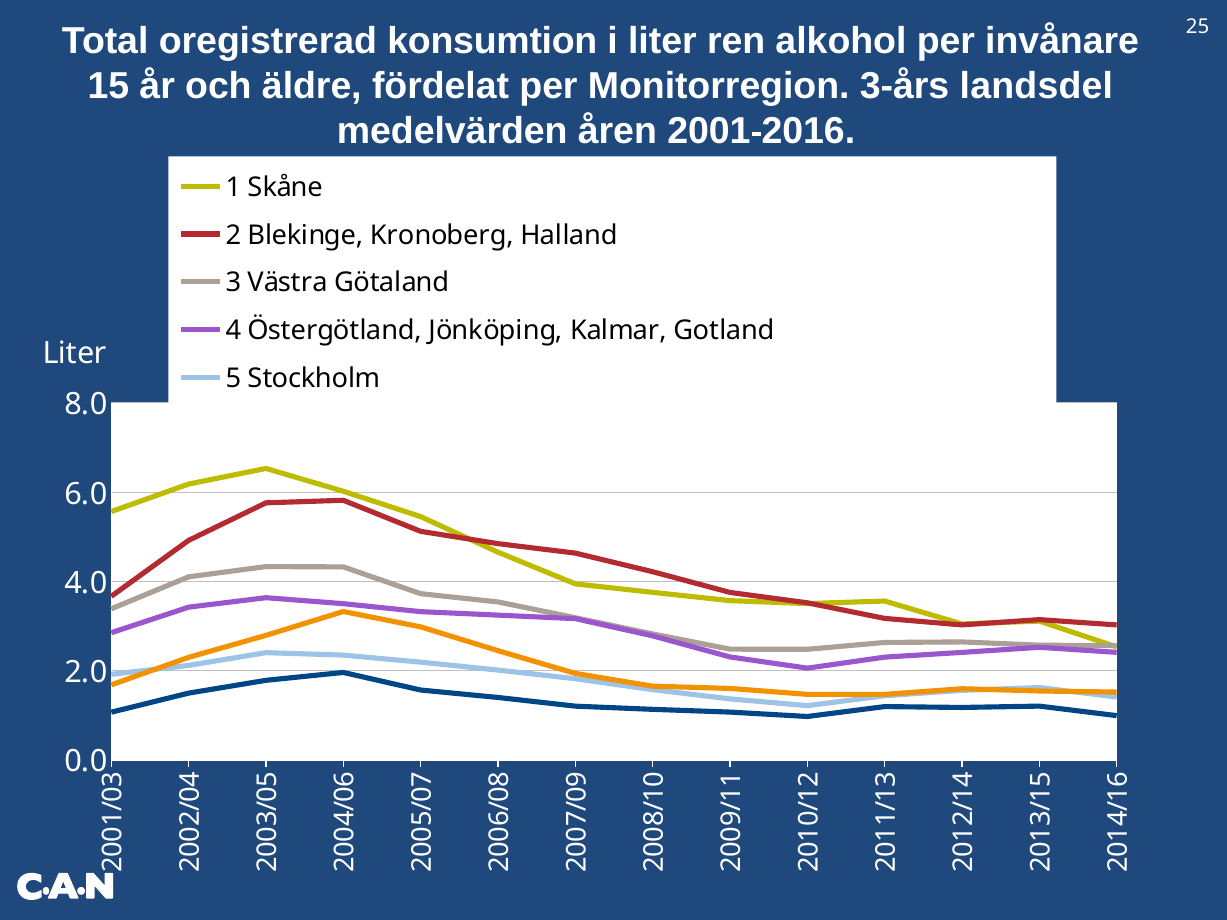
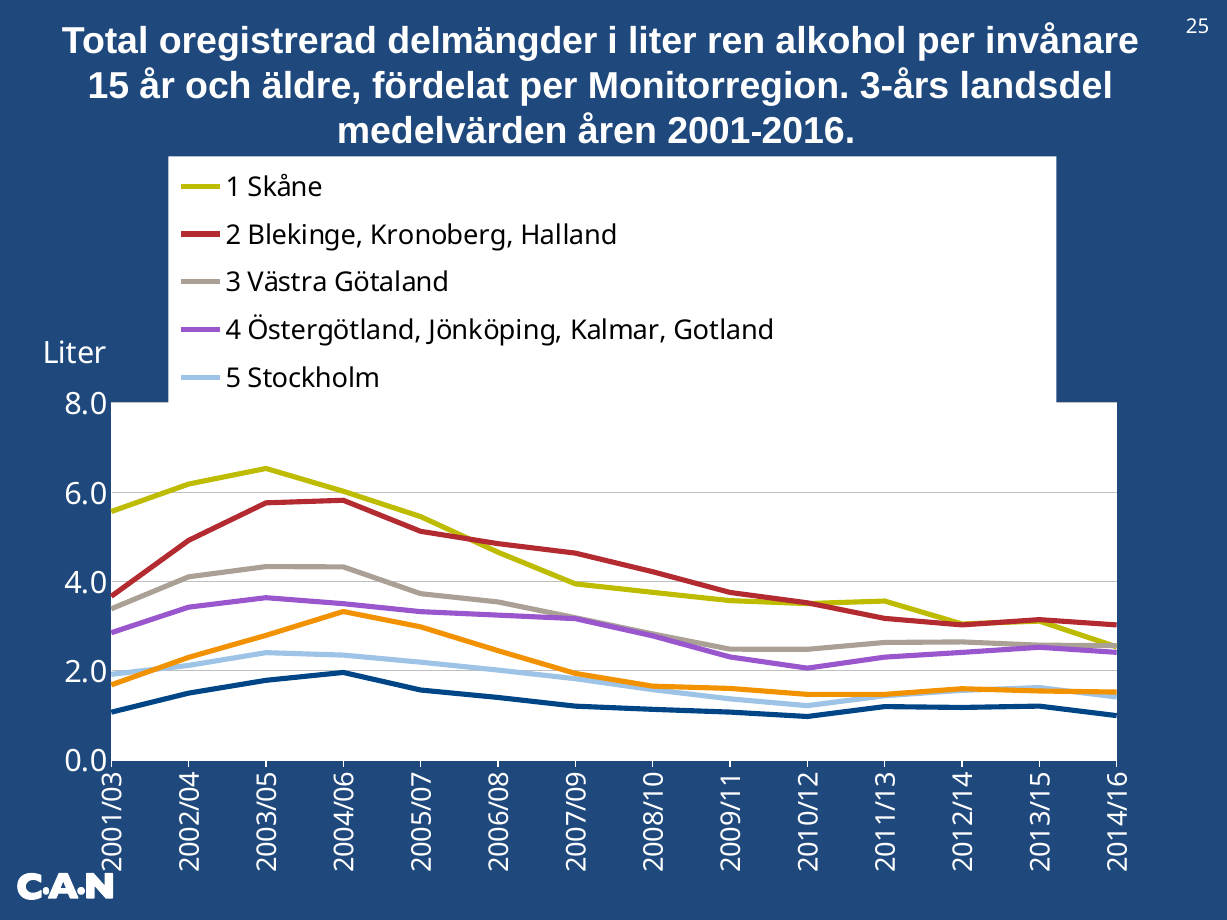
konsumtion: konsumtion -> delmängder (492, 41)
